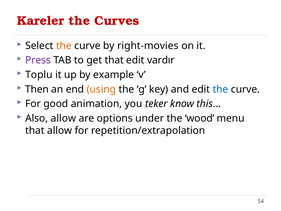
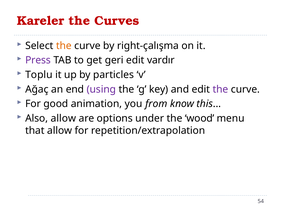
right-movies: right-movies -> right-çalışma (148, 46)
get that: that -> geri (114, 60)
example: example -> particles (114, 75)
Then: Then -> Ağaç (37, 89)
using colour: orange -> purple (101, 89)
the colour: blue -> purple (220, 89)
teker: teker -> from (156, 104)
